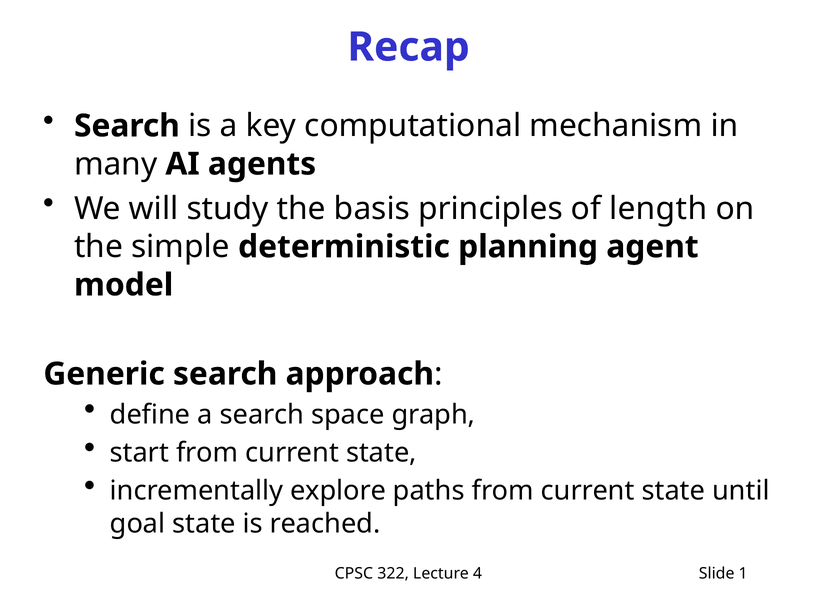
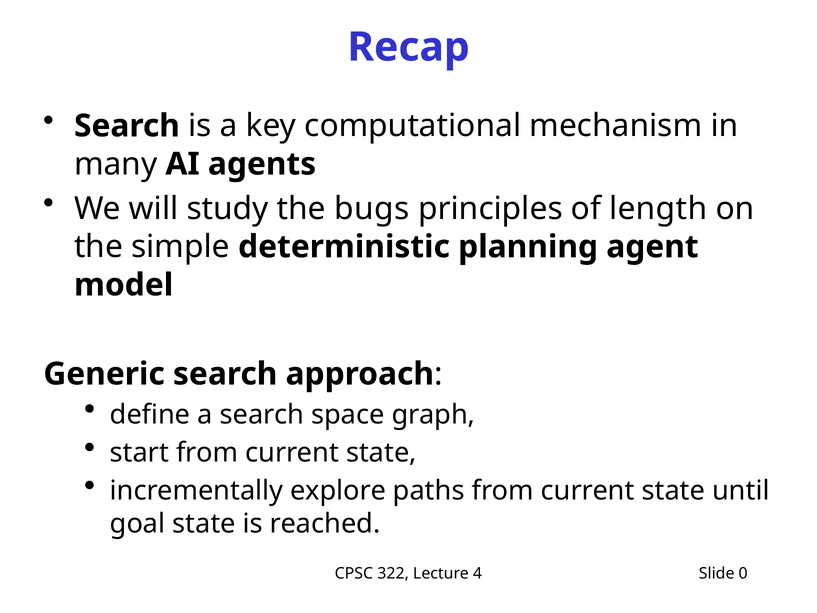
basis: basis -> bugs (372, 209)
1: 1 -> 0 (743, 573)
